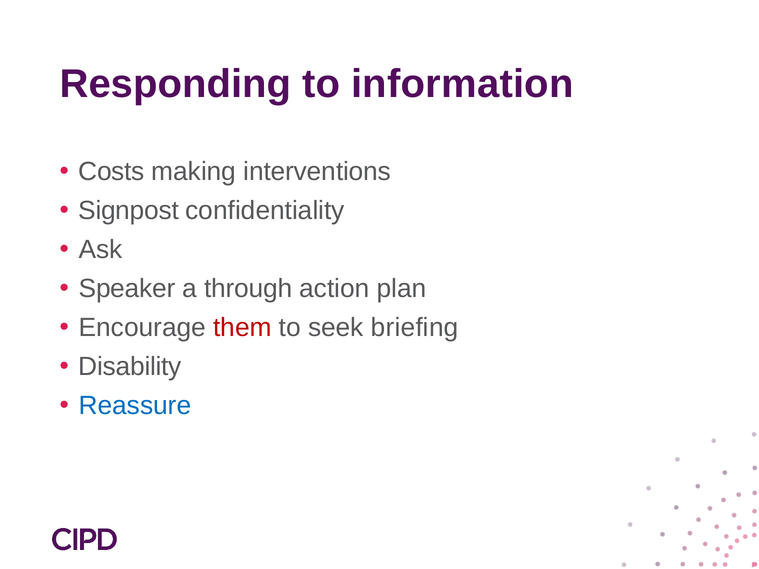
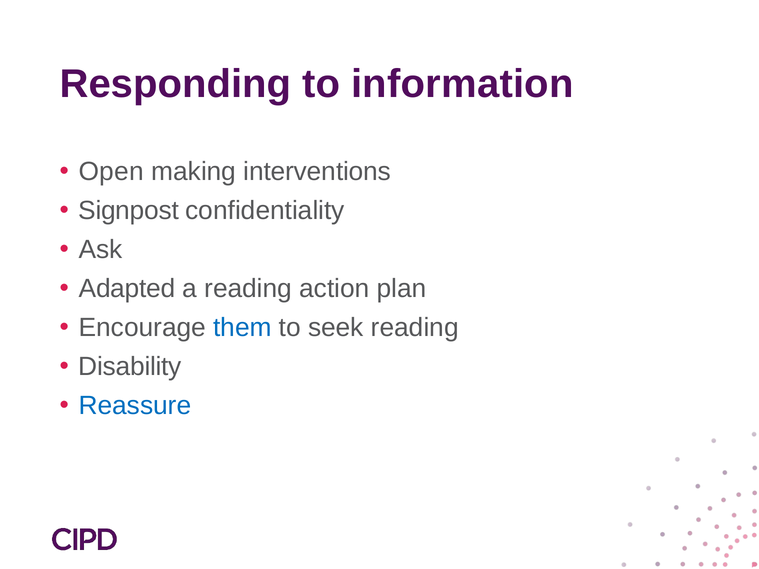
Costs: Costs -> Open (111, 172)
Speaker: Speaker -> Adapted (127, 289)
a through: through -> reading (248, 289)
them colour: red -> blue (242, 328)
seek briefing: briefing -> reading (415, 328)
